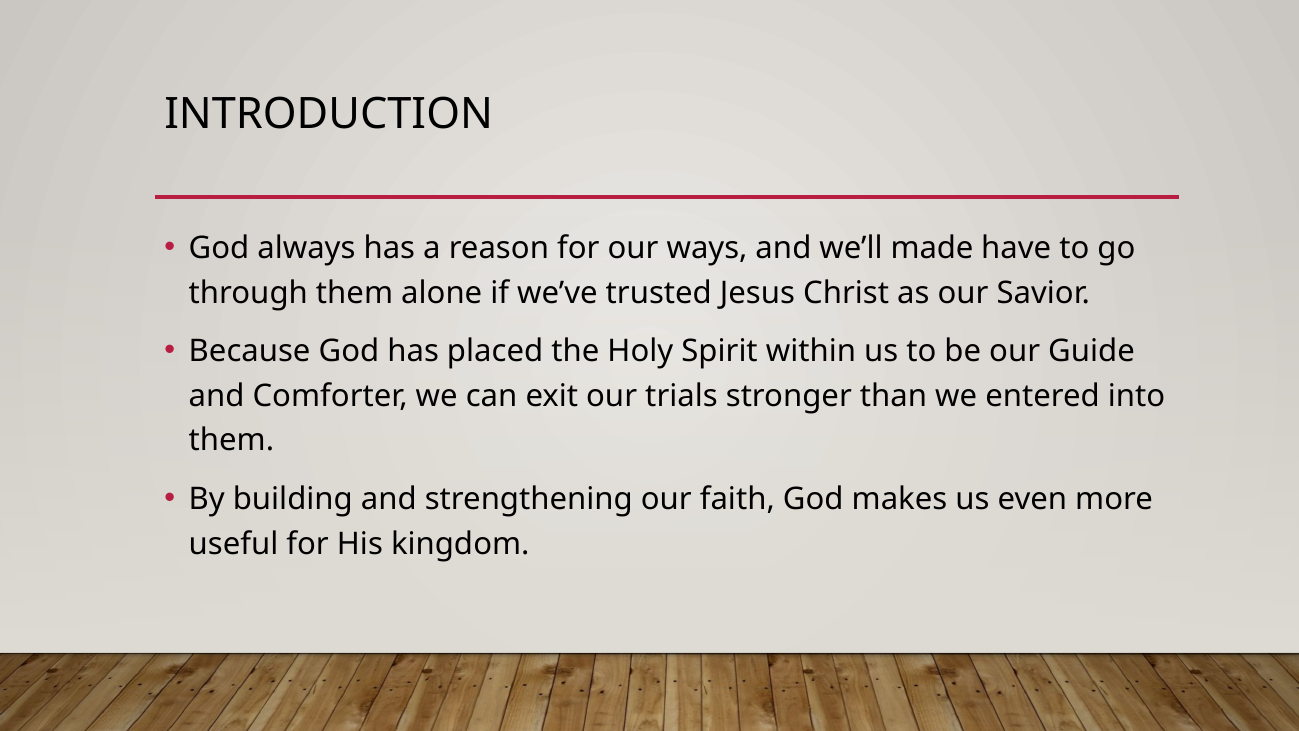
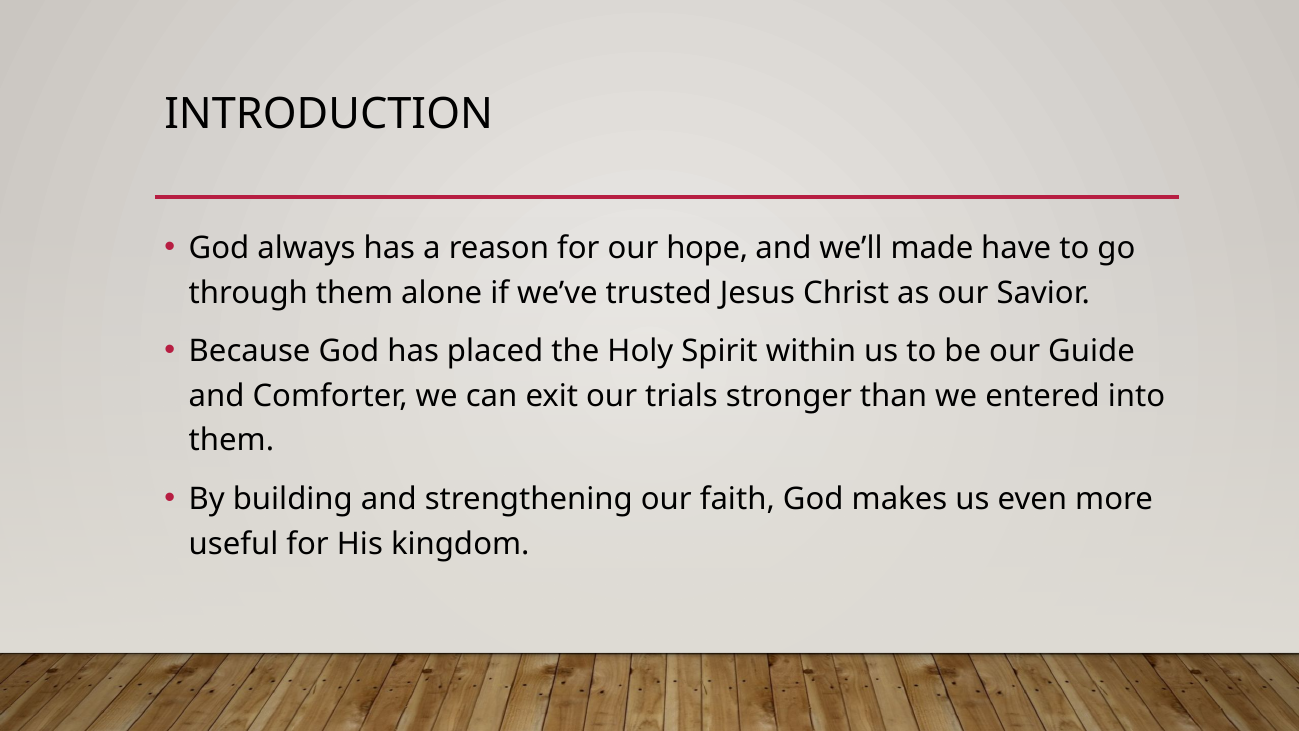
ways: ways -> hope (707, 248)
